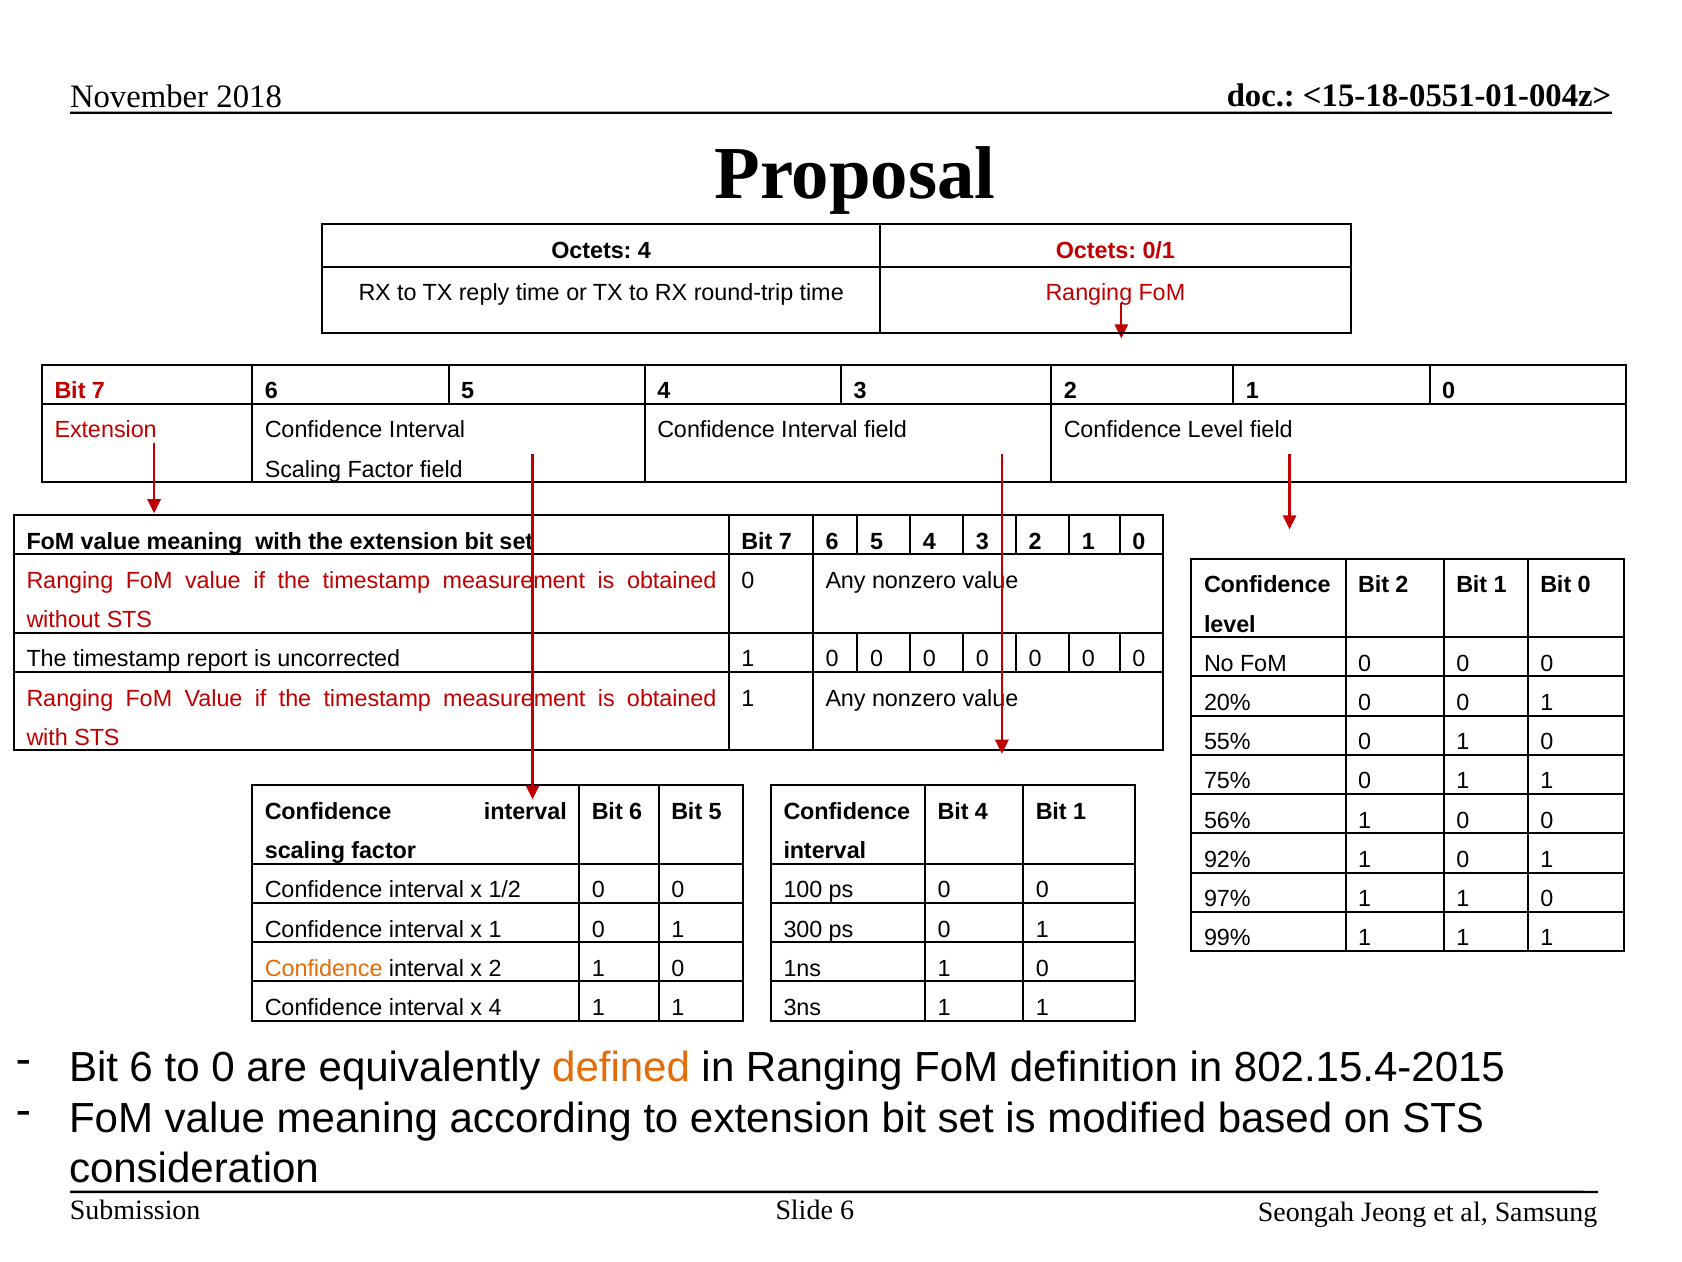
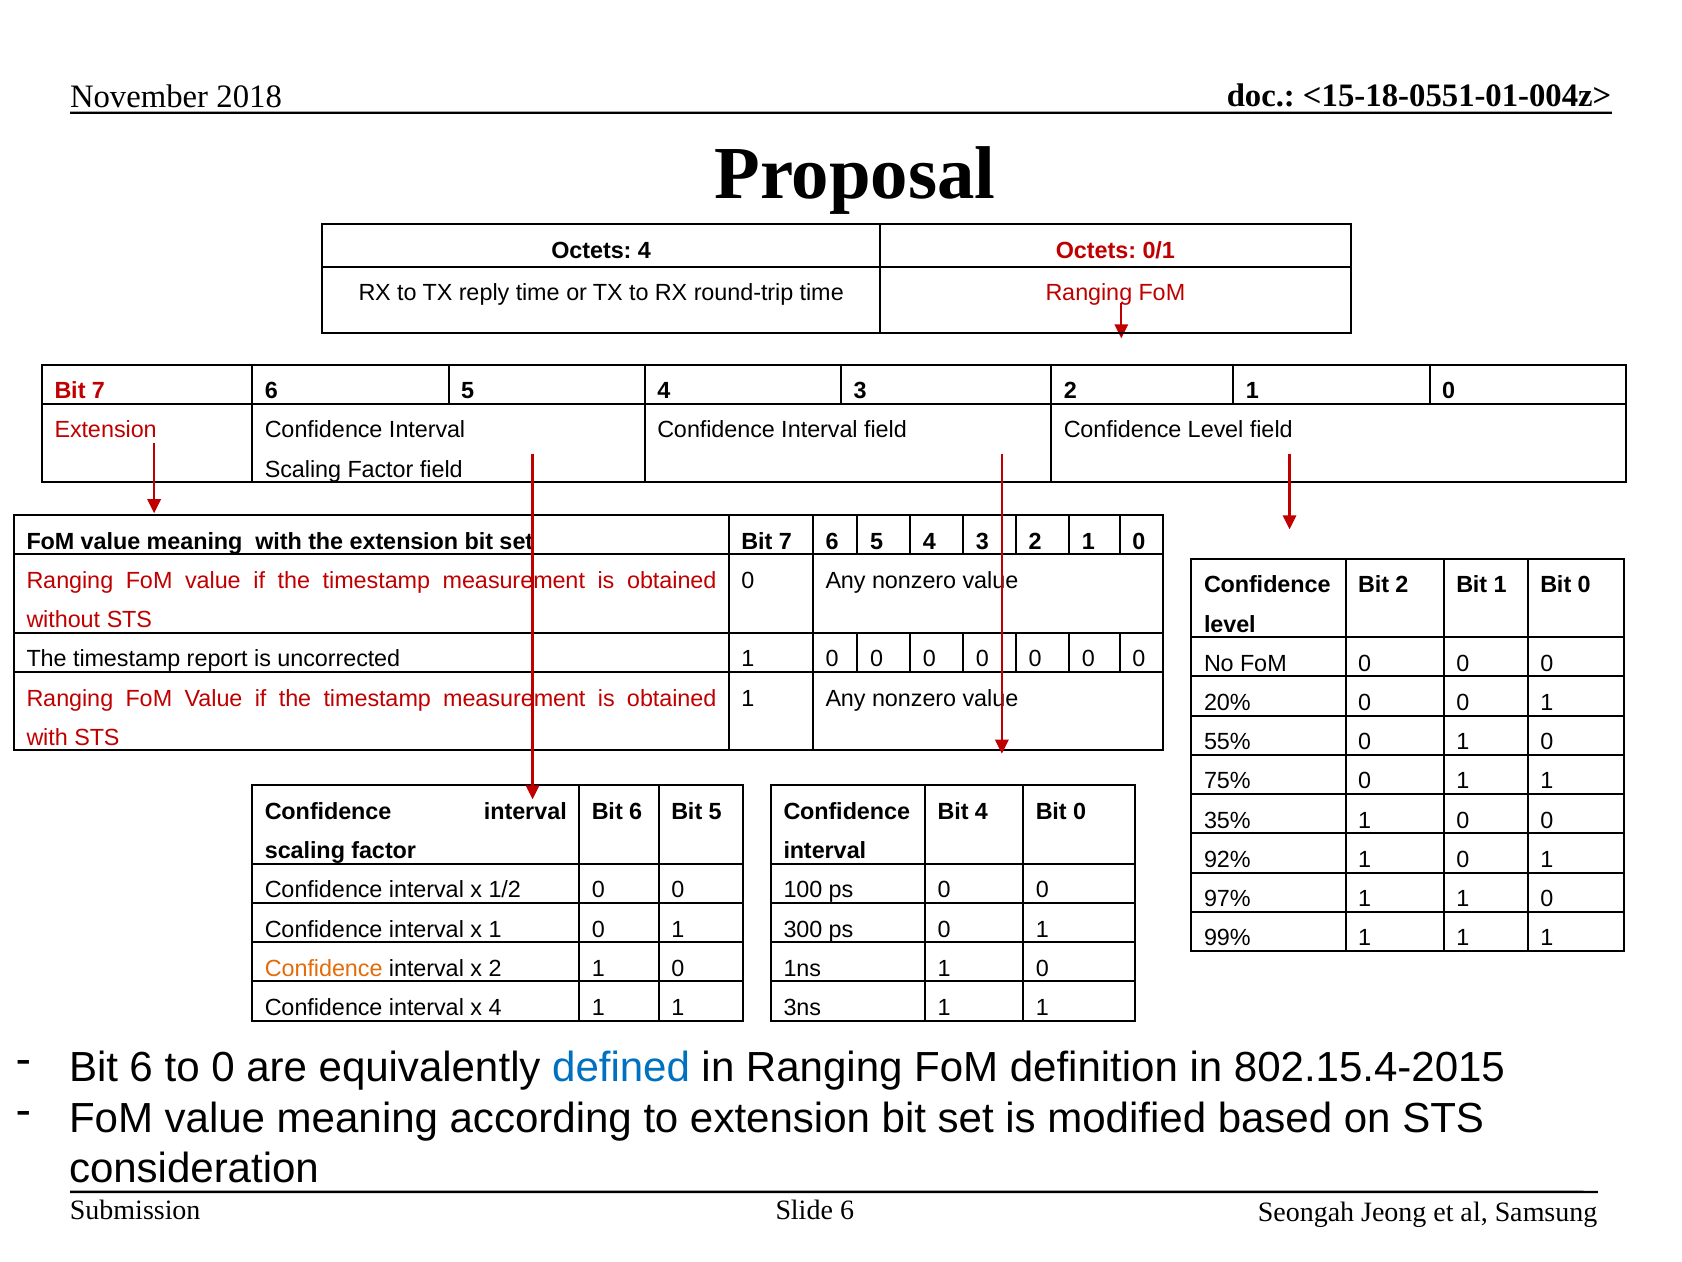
4 Bit 1: 1 -> 0 (1080, 811)
56%: 56% -> 35% (1227, 820)
defined colour: orange -> blue (621, 1067)
